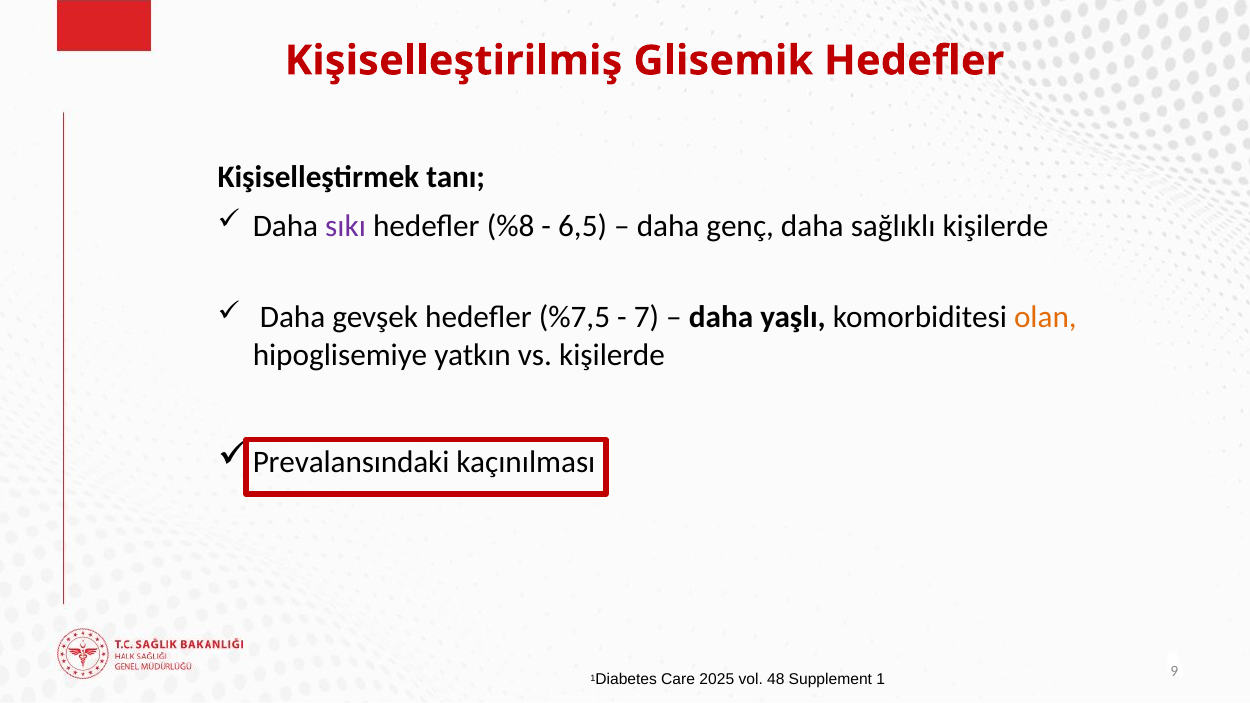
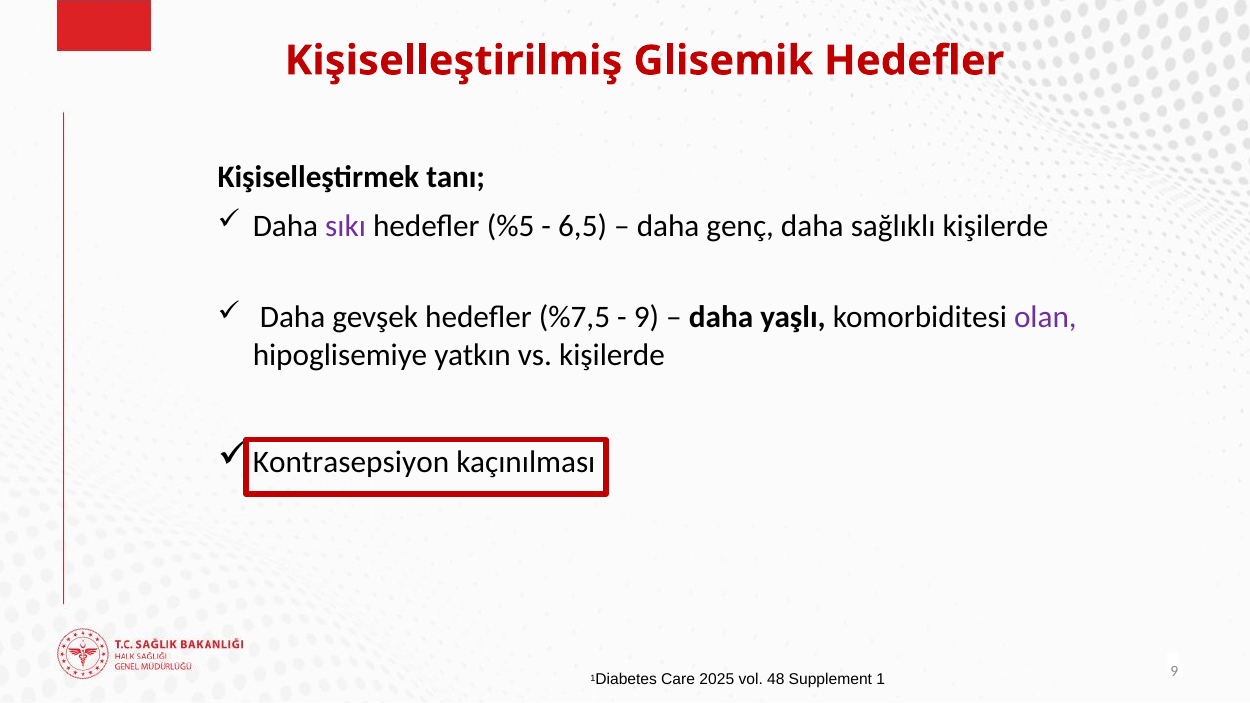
%8: %8 -> %5 (511, 226)
7: 7 -> 9 (646, 318)
olan colour: orange -> purple (1045, 318)
Prevalansındaki: Prevalansındaki -> Kontrasepsiyon (351, 462)
